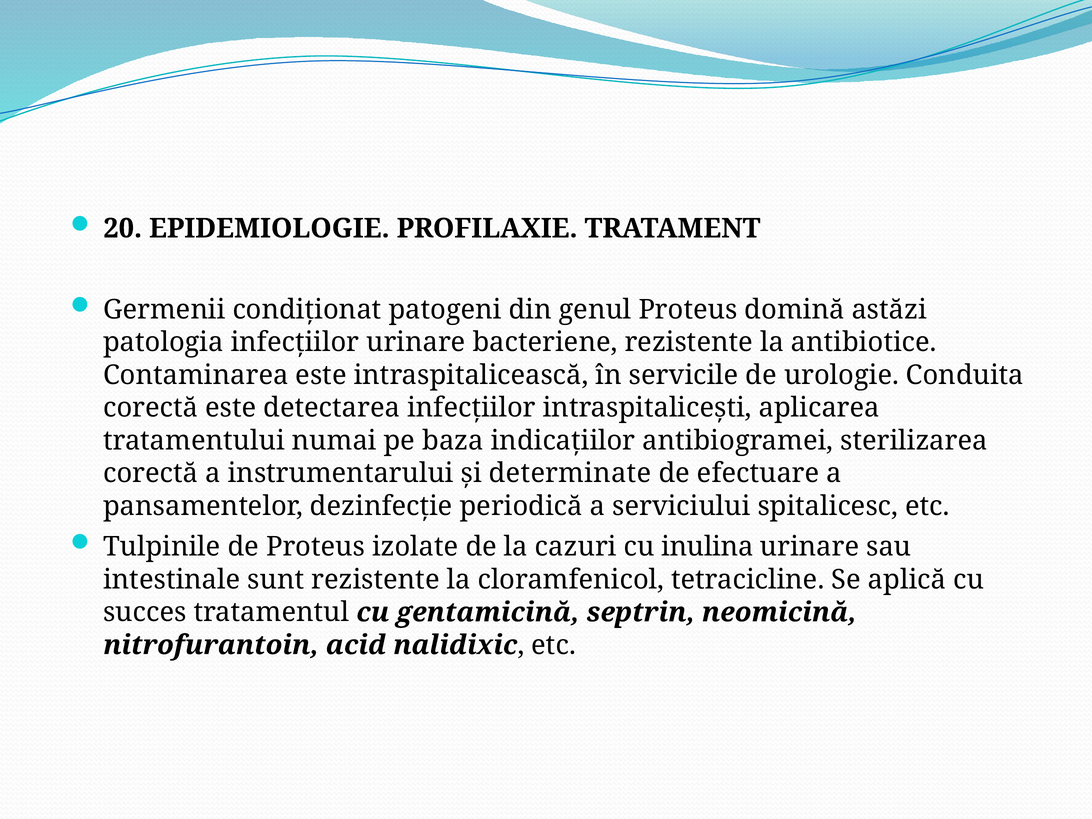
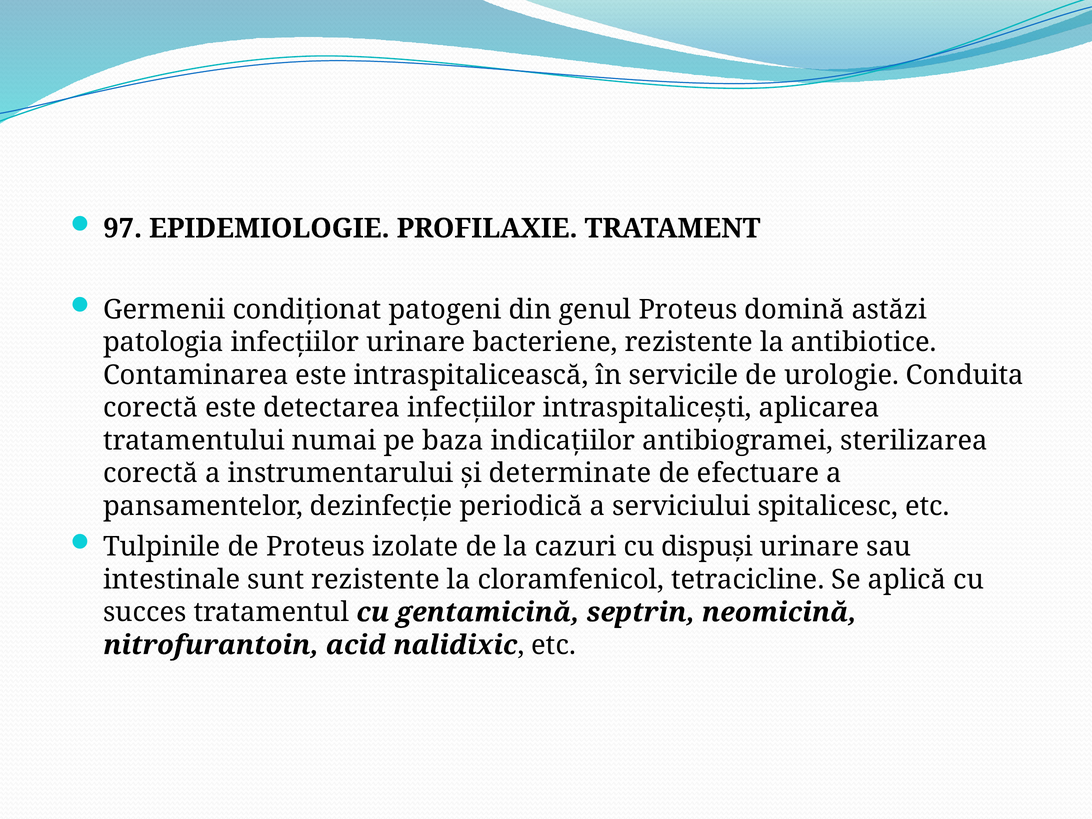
20: 20 -> 97 (123, 228)
inulina: inulina -> dispuşi (707, 547)
